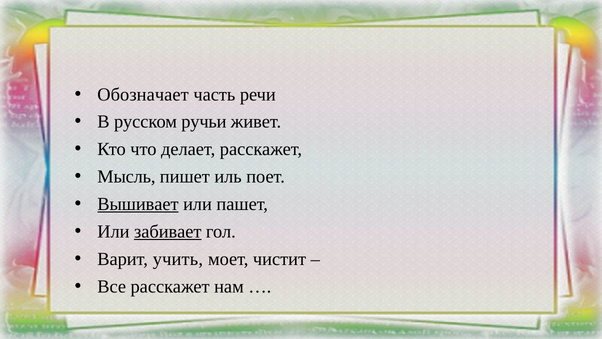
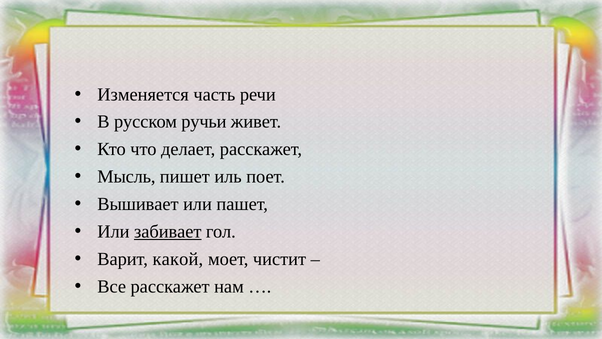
Обозначает: Обозначает -> Изменяется (143, 94)
Вышивает underline: present -> none (138, 204)
учить: учить -> какой (178, 259)
